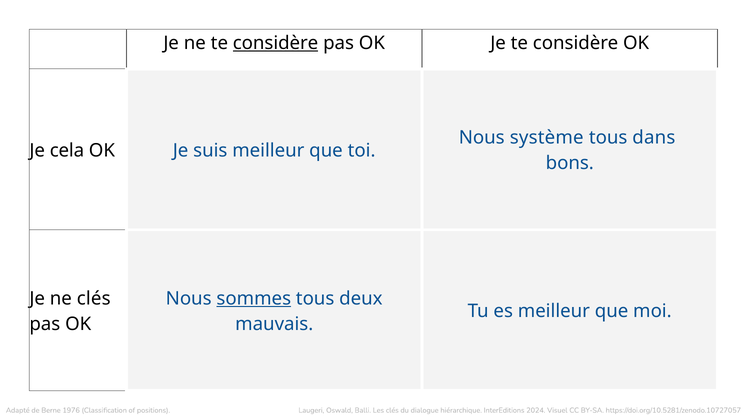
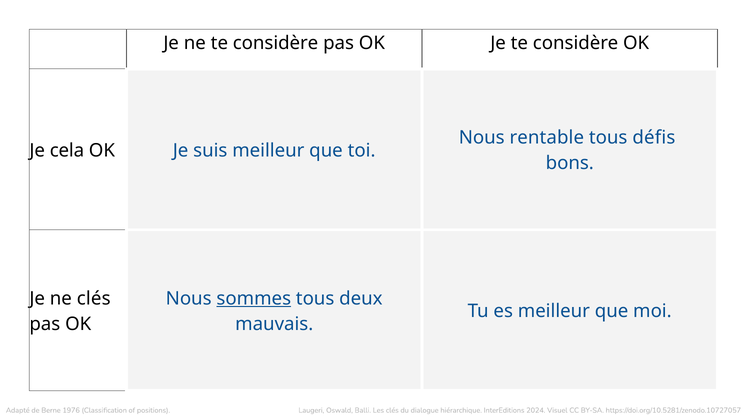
considère underline: present -> none (276, 43)
système: système -> rentable (547, 138)
dans: dans -> défis (654, 138)
